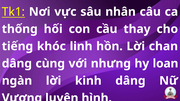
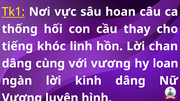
nhân: nhân -> hoan (121, 12)
với nhưng: nhưng -> vương (111, 64)
